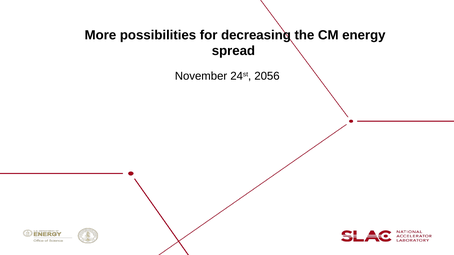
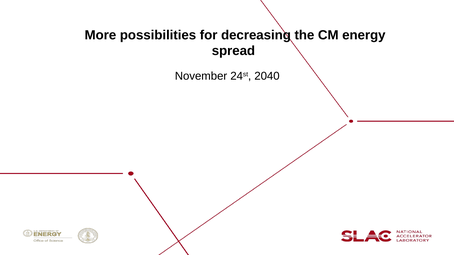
2056: 2056 -> 2040 (267, 76)
